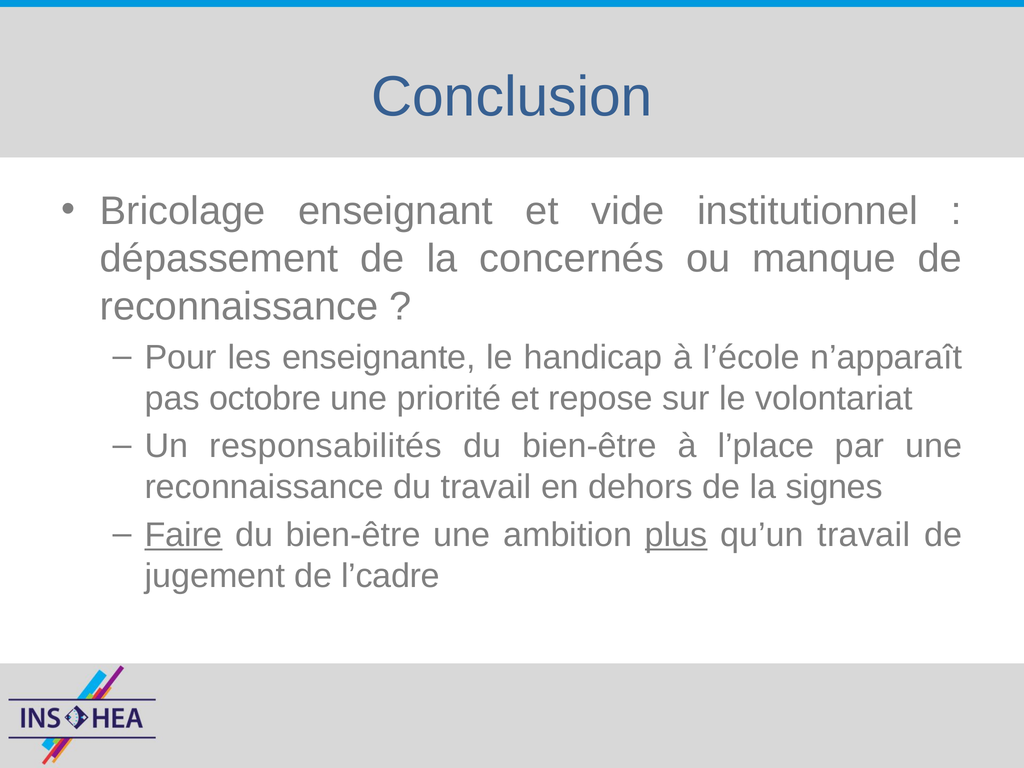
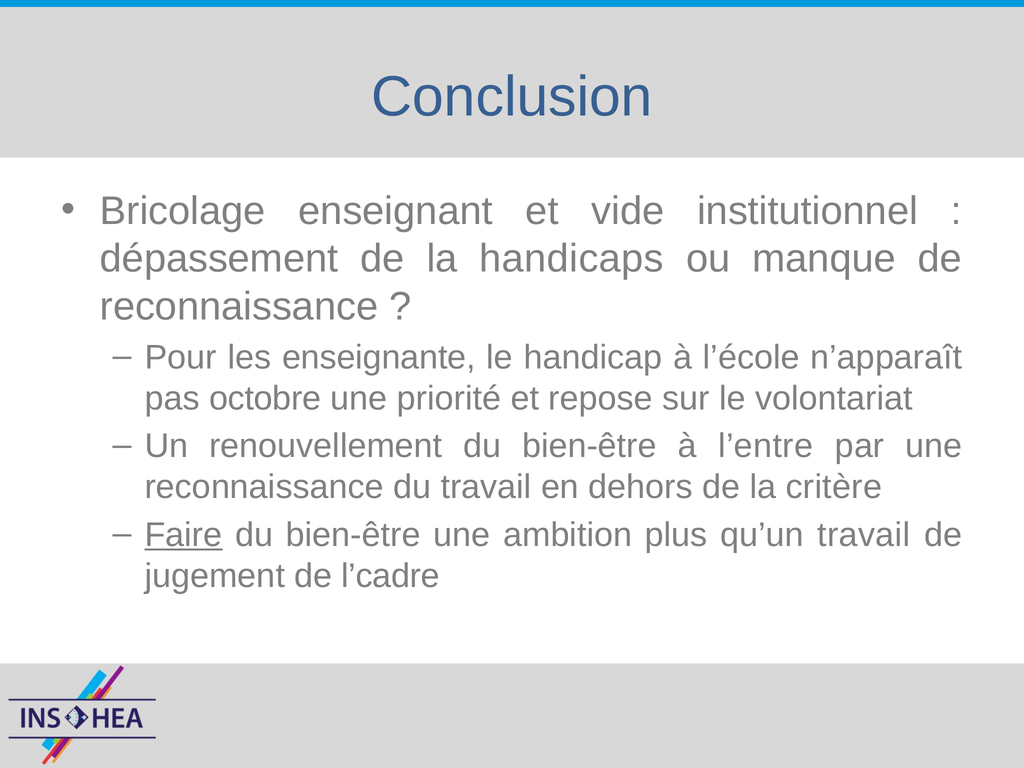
concernés: concernés -> handicaps (572, 259)
responsabilités: responsabilités -> renouvellement (326, 446)
l’place: l’place -> l’entre (766, 446)
signes: signes -> critère (834, 487)
plus underline: present -> none (676, 535)
